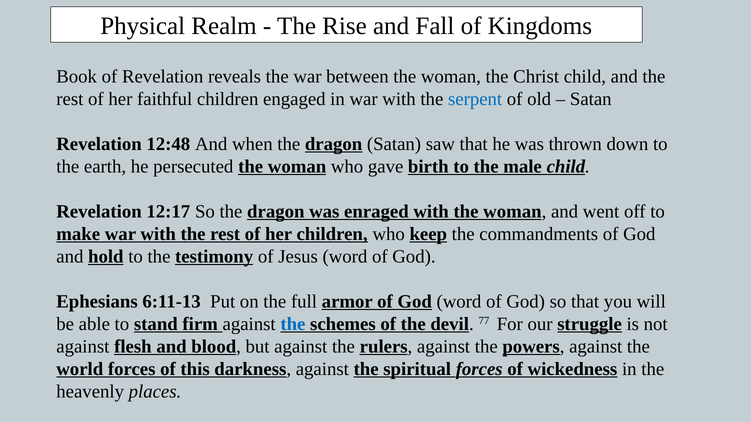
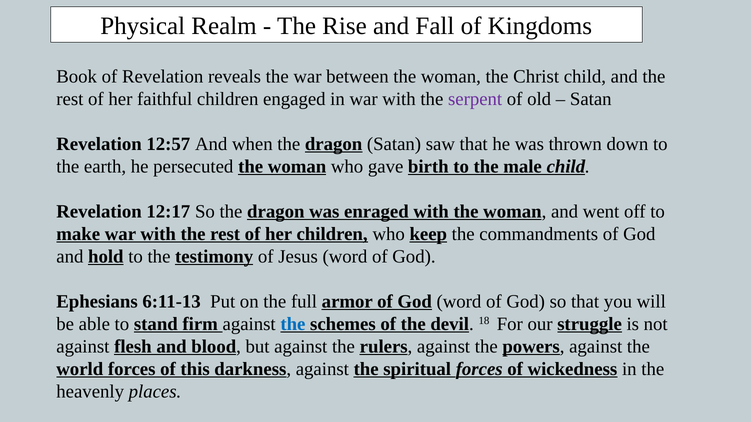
serpent colour: blue -> purple (475, 99)
12:48: 12:48 -> 12:57 (168, 144)
77: 77 -> 18 (484, 321)
